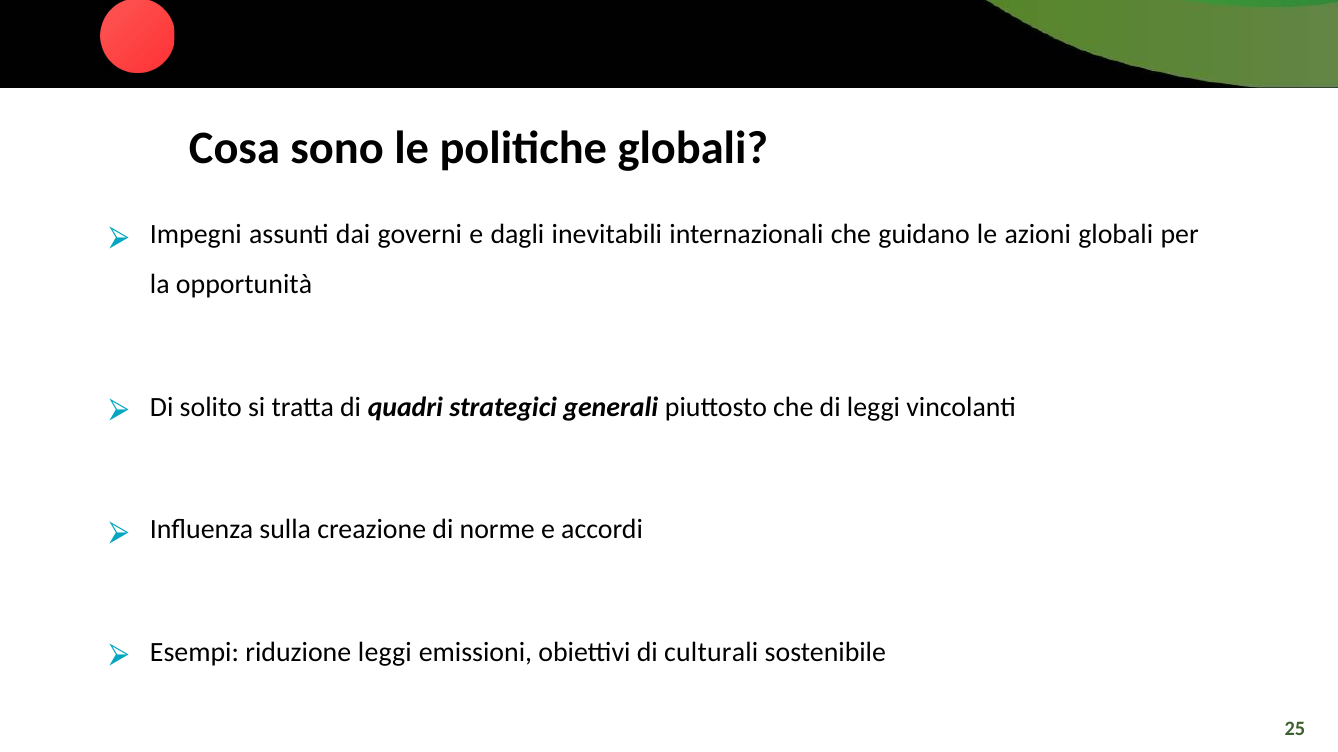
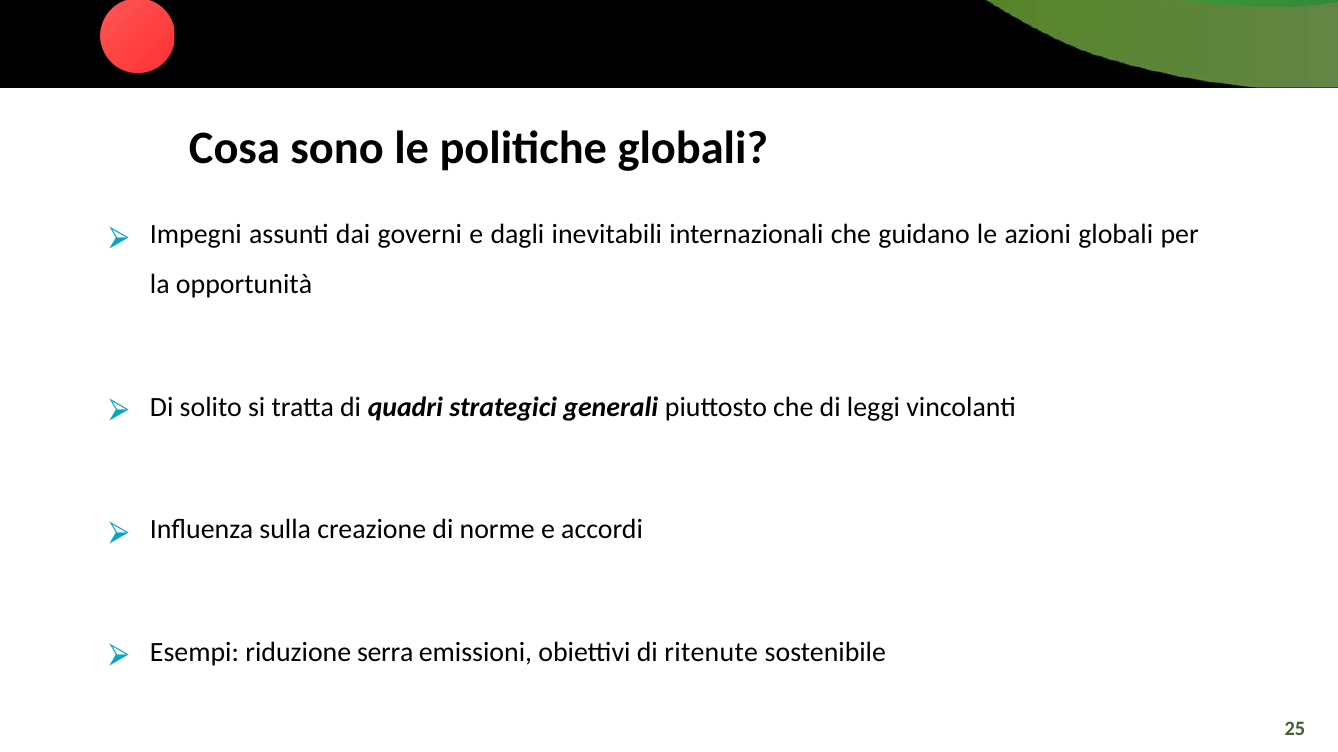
riduzione leggi: leggi -> serra (385, 653)
culturali: culturali -> ritenute (711, 653)
